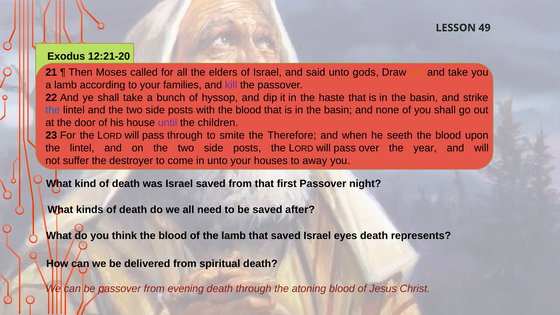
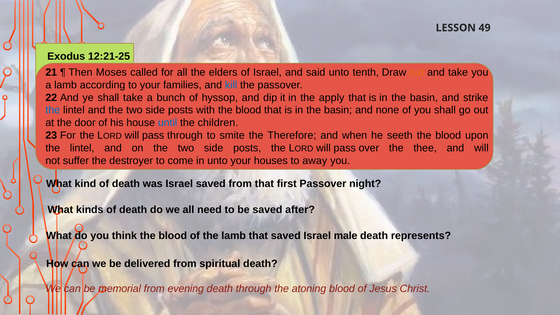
12:21-20: 12:21-20 -> 12:21-25 (109, 56)
gods: gods -> tenth (366, 72)
kill colour: purple -> blue (231, 85)
haste: haste -> apply (332, 98)
until colour: purple -> blue (168, 123)
year: year -> thee (425, 148)
eyes: eyes -> male (346, 236)
be passover: passover -> memorial (120, 289)
